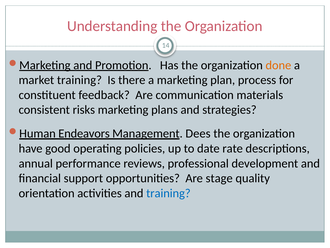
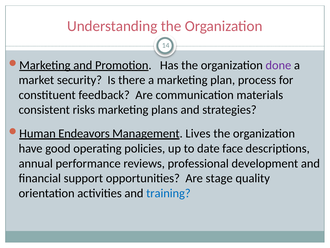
done colour: orange -> purple (278, 65)
market training: training -> security (79, 80)
Dees: Dees -> Lives (198, 133)
rate: rate -> face (233, 148)
